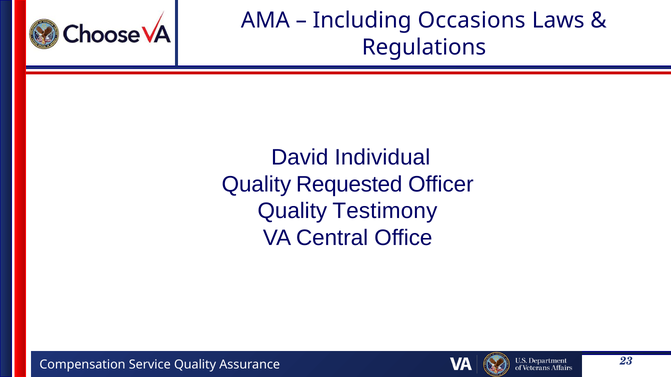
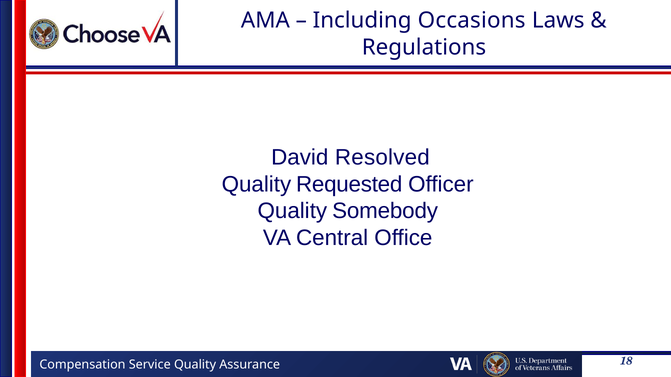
Individual: Individual -> Resolved (382, 158)
Testimony: Testimony -> Somebody (385, 211)
23: 23 -> 18 (626, 361)
